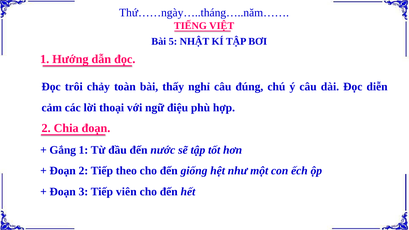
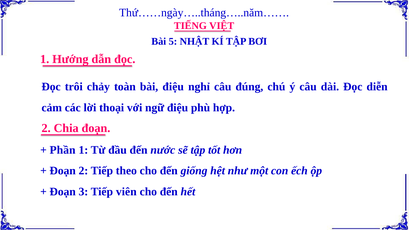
bài thấy: thấy -> điệu (173, 87)
Gắng: Gắng -> Phần (63, 150)
